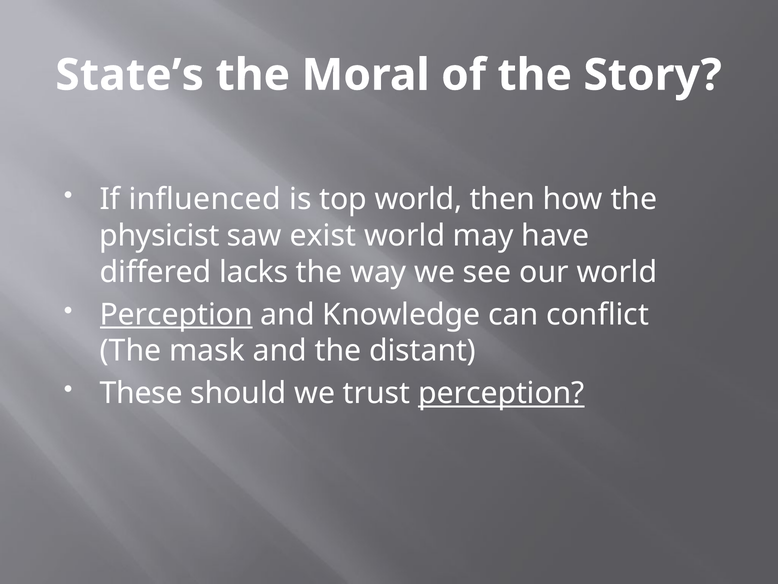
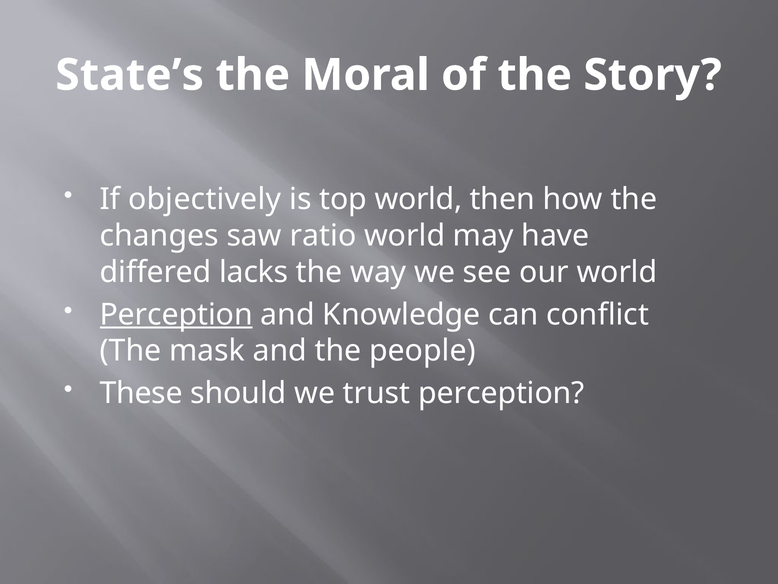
influenced: influenced -> objectively (205, 199)
physicist: physicist -> changes (159, 236)
exist: exist -> ratio (323, 236)
distant: distant -> people (423, 351)
perception underline: present -> none (501, 393)
